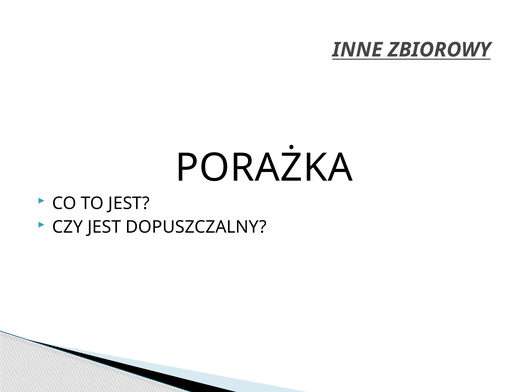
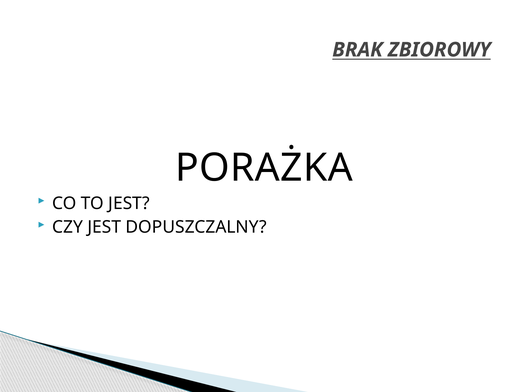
INNE: INNE -> BRAK (357, 50)
